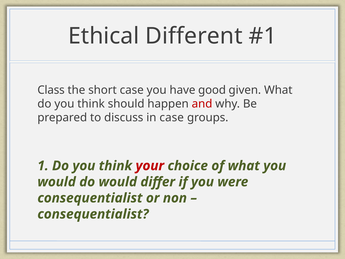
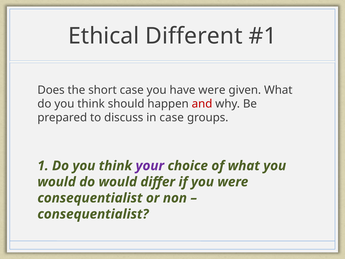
Class: Class -> Does (51, 90)
have good: good -> were (212, 90)
your colour: red -> purple (150, 166)
